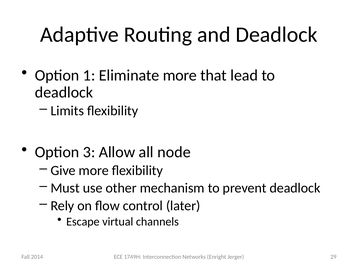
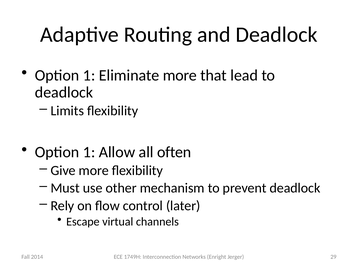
3: 3 -> 1 (89, 152)
node: node -> often (174, 152)
